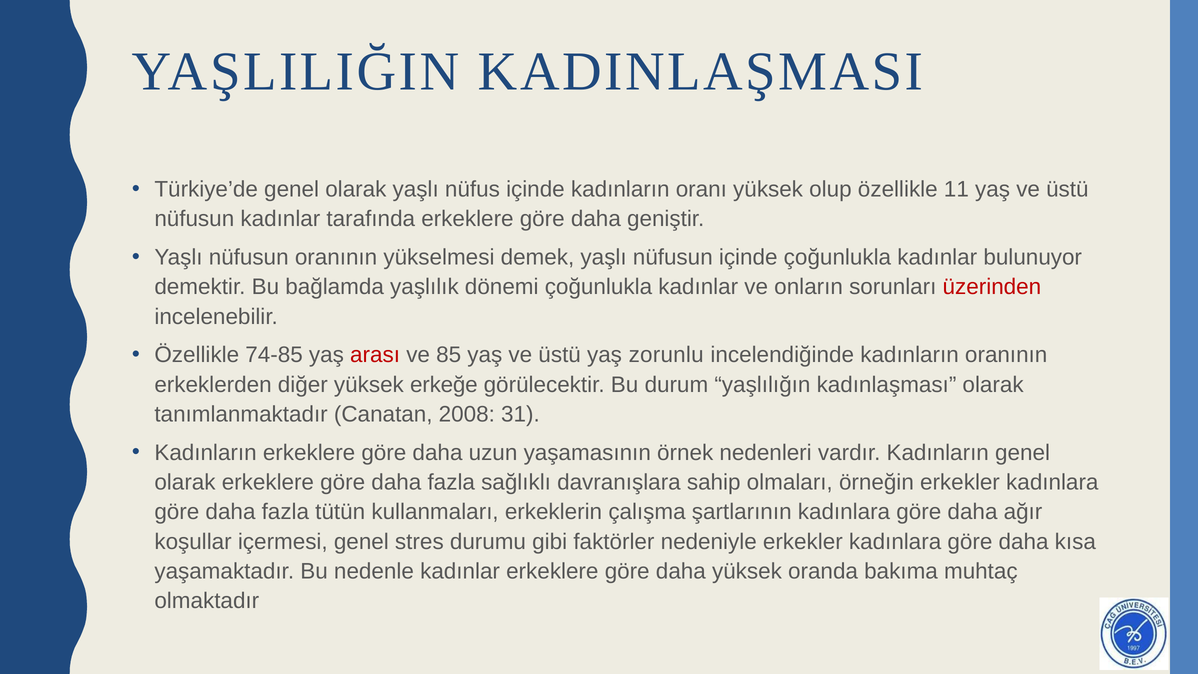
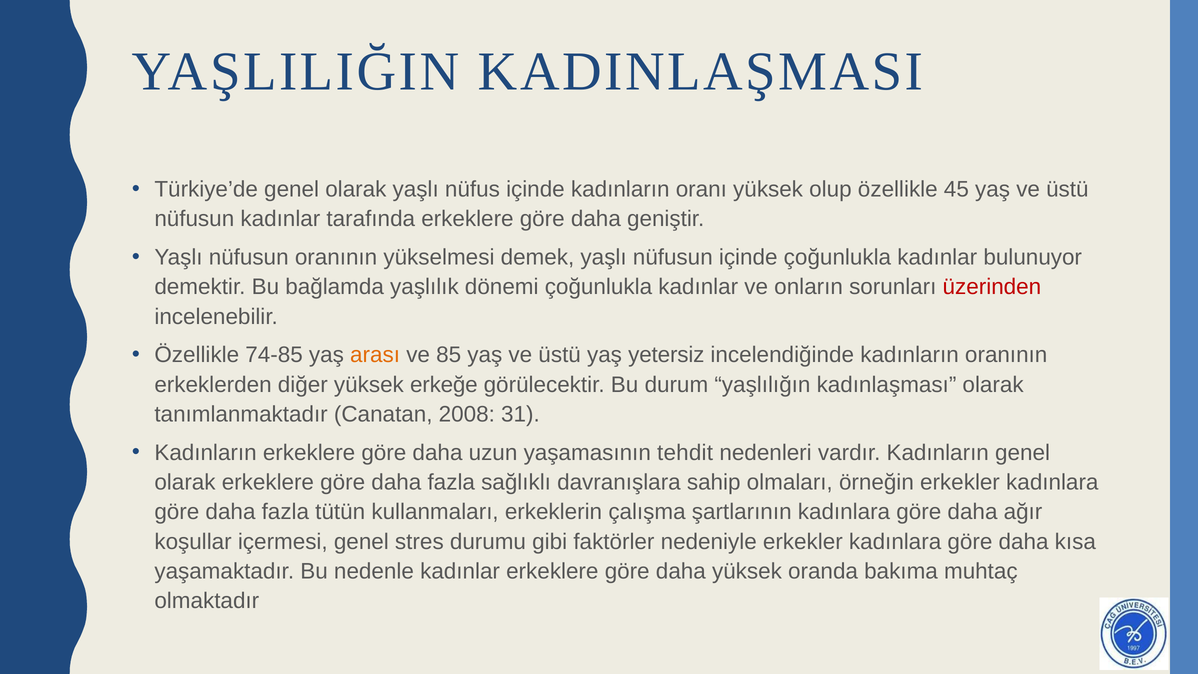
11: 11 -> 45 (956, 189)
arası colour: red -> orange (375, 355)
zorunlu: zorunlu -> yetersiz (666, 355)
örnek: örnek -> tehdit (685, 453)
